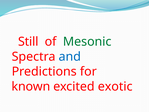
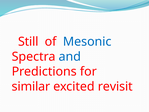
Mesonic colour: green -> blue (87, 42)
known: known -> similar (31, 86)
exotic: exotic -> revisit (115, 86)
